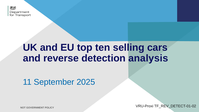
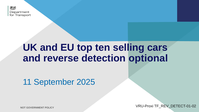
analysis: analysis -> optional (148, 58)
